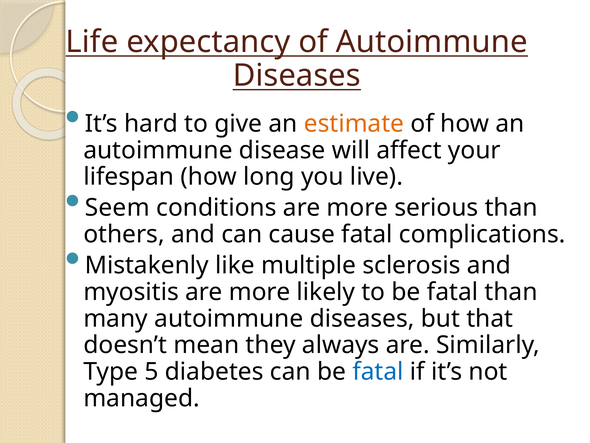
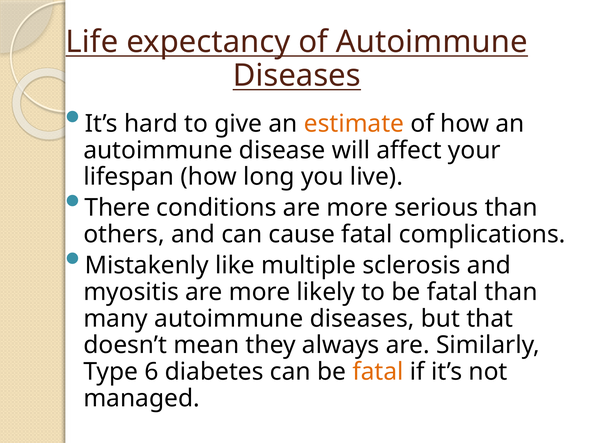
Seem: Seem -> There (117, 208)
5: 5 -> 6 (151, 371)
fatal colour: blue -> orange (378, 371)
